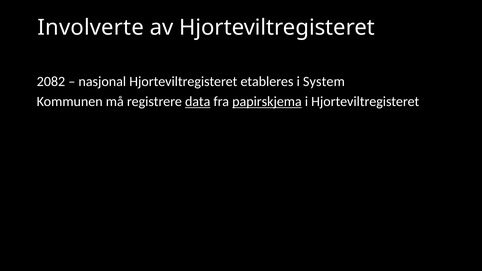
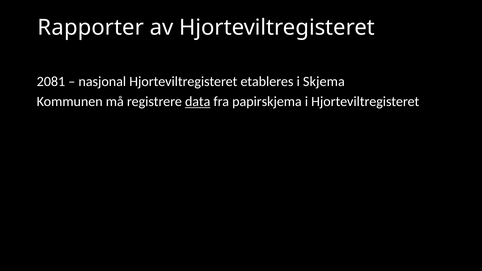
Involverte: Involverte -> Rapporter (91, 28)
2082: 2082 -> 2081 (51, 81)
System: System -> Skjema (324, 81)
papirskjema underline: present -> none (267, 102)
